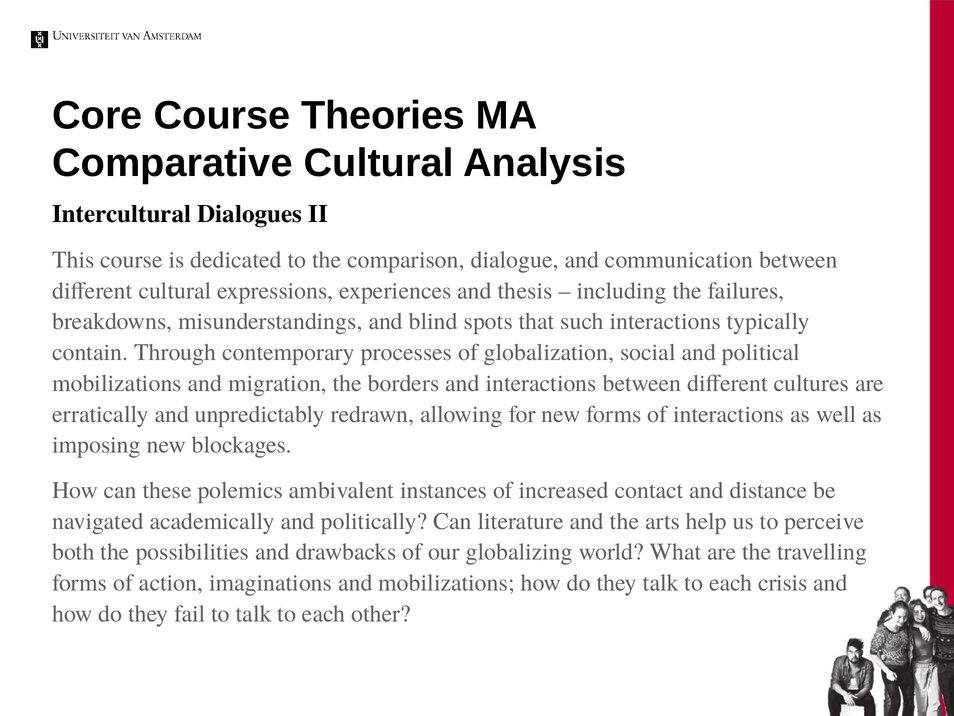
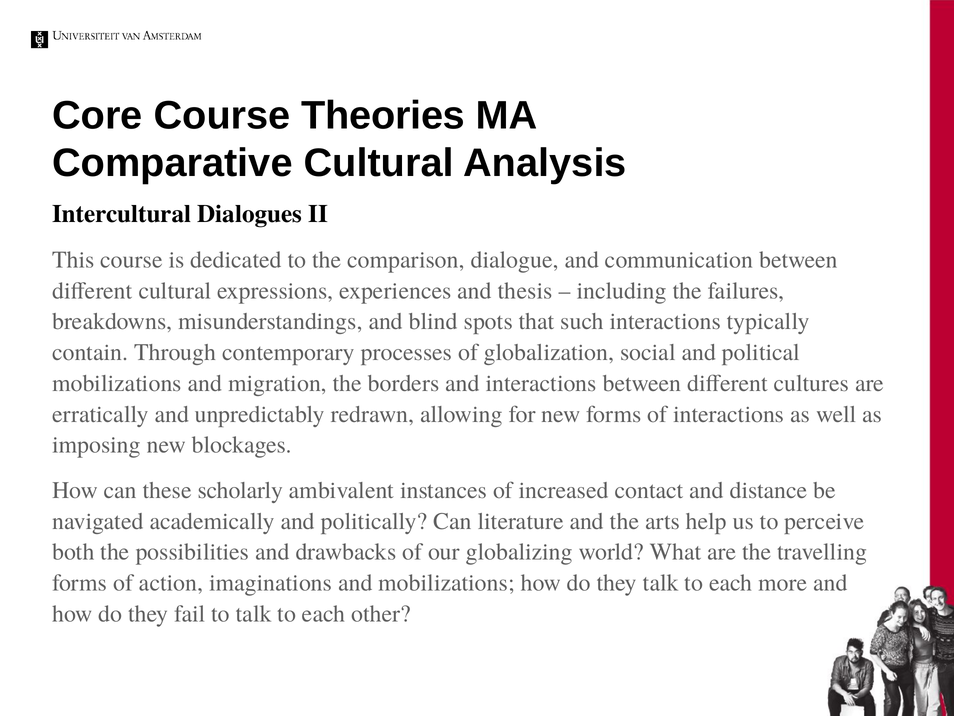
polemics: polemics -> scholarly (240, 490)
crisis: crisis -> more (783, 583)
